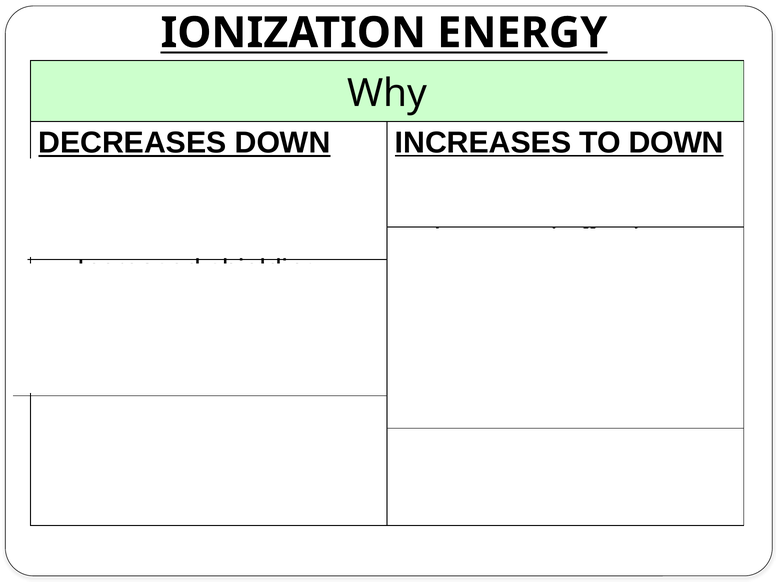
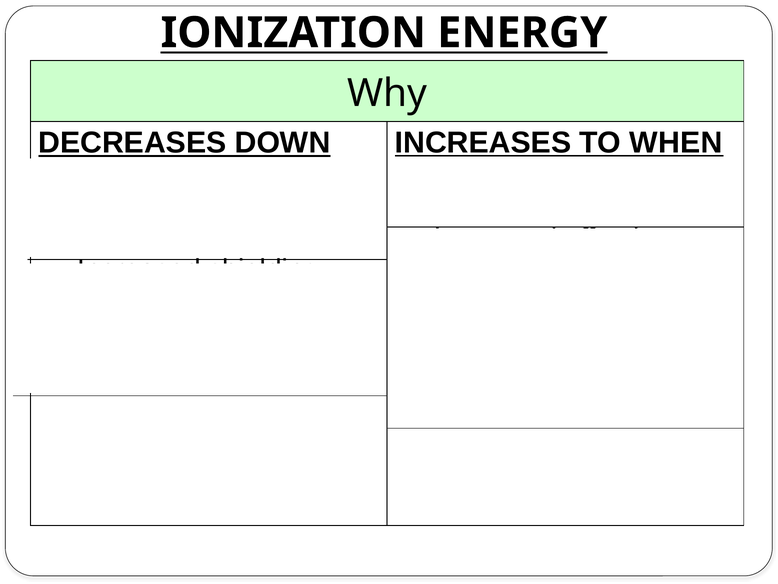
TO DOWN: DOWN -> WHEN (676, 143)
